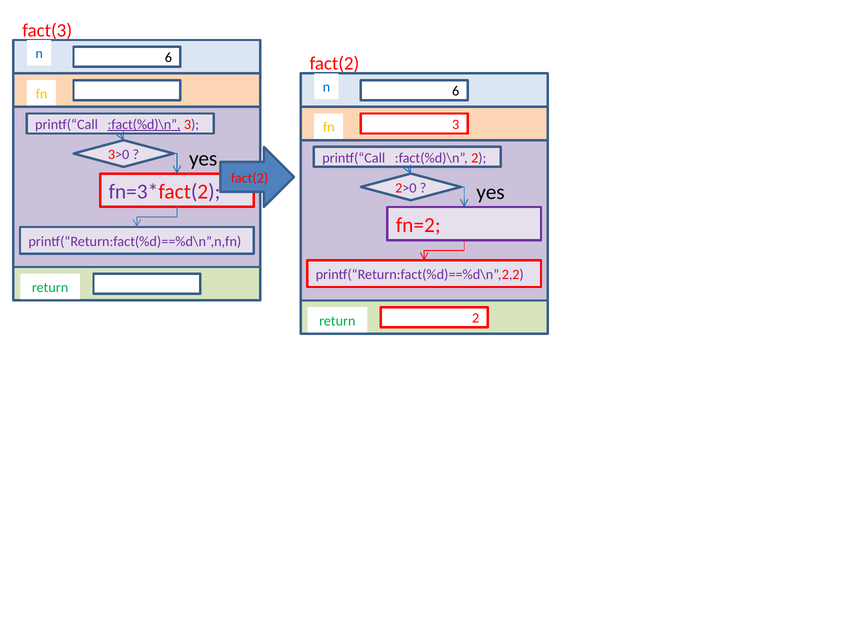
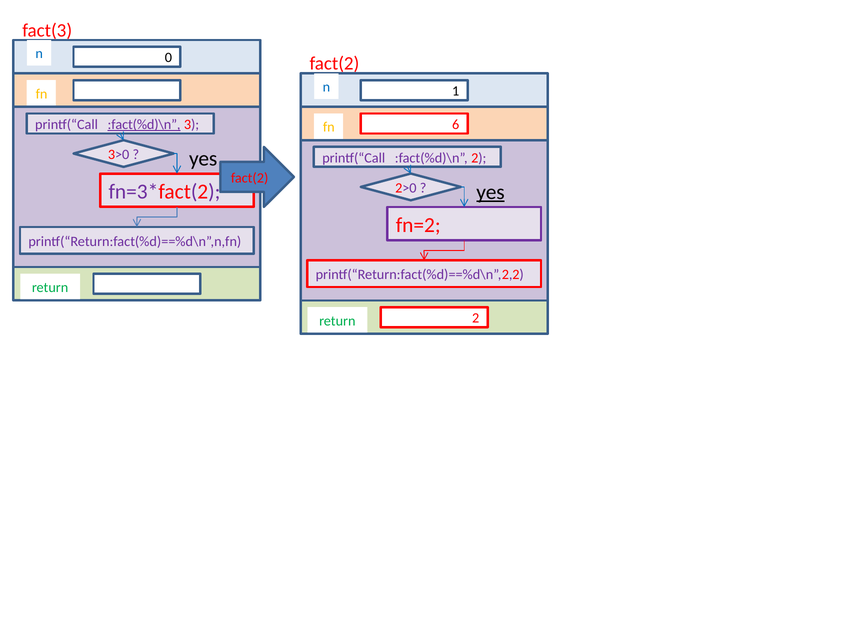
6: 6 -> 0 (168, 58)
6: 6 -> 1 (456, 91)
fn 3: 3 -> 6 (456, 125)
yes underline: none -> present (490, 192)
